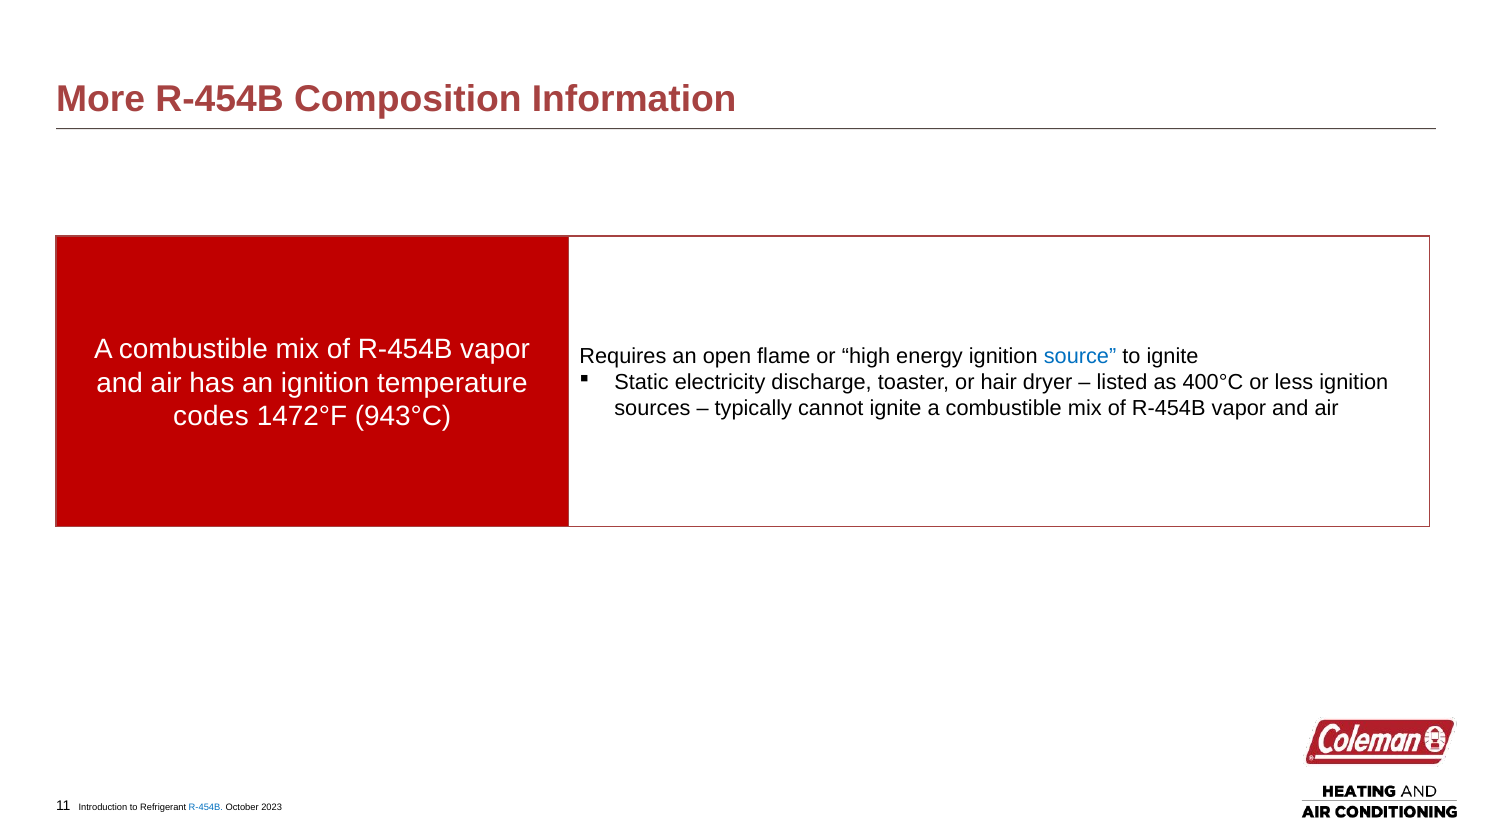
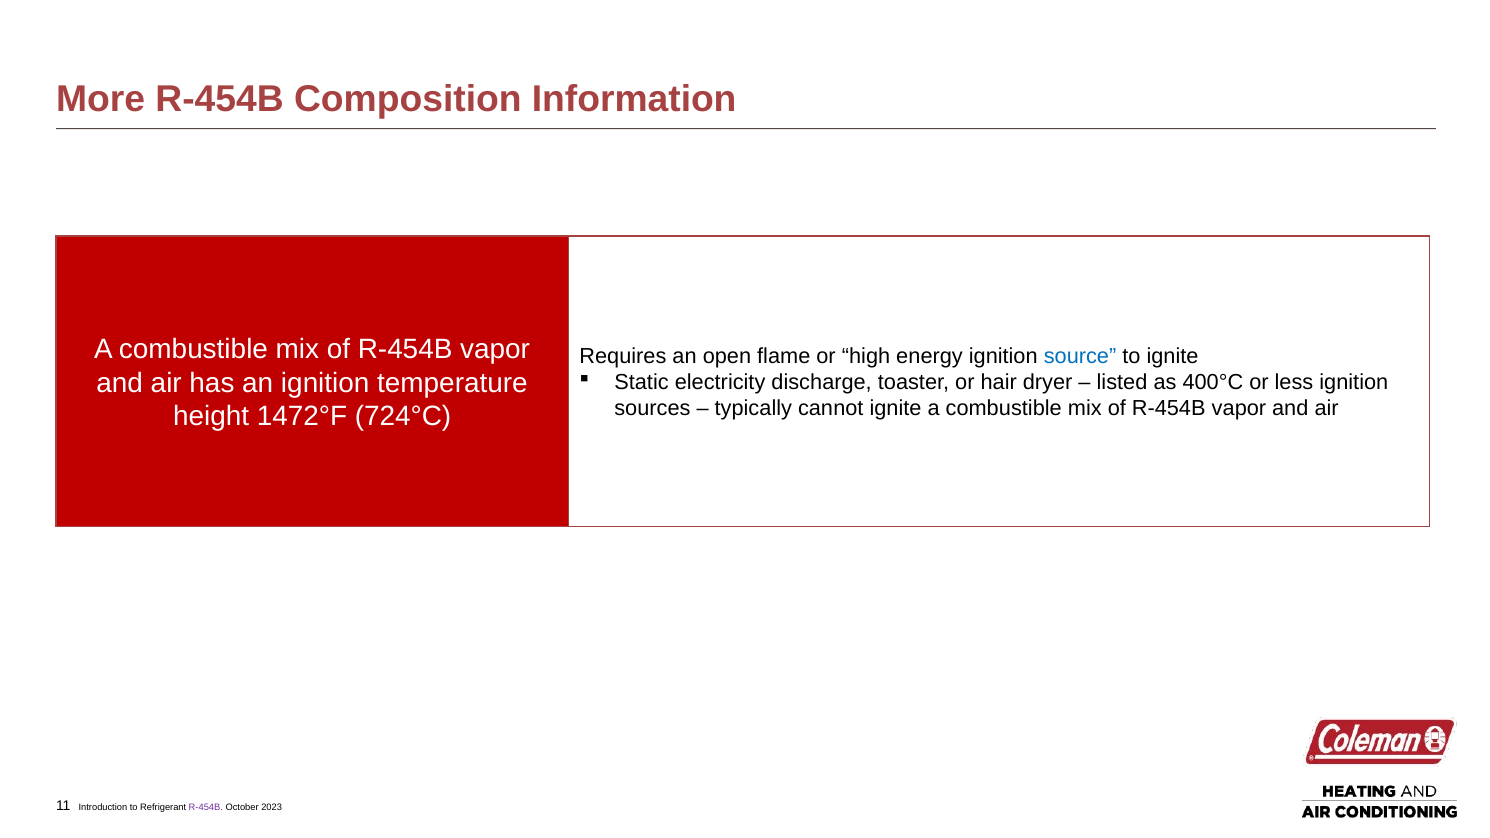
codes: codes -> height (211, 417)
943°C: 943°C -> 724°C (403, 417)
R-454B colour: blue -> purple (206, 807)
